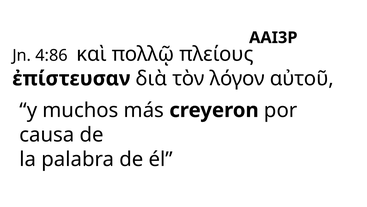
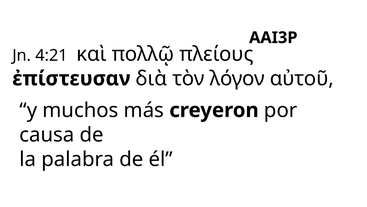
4:86: 4:86 -> 4:21 (52, 55)
